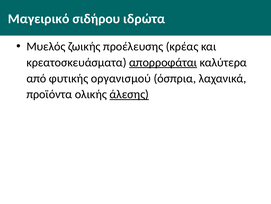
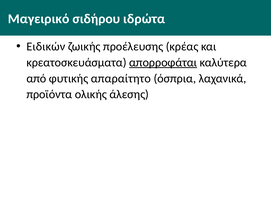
Μυελός: Μυελός -> Ειδικών (46, 46)
οργανισμού: οργανισμού -> απαραίτητο (121, 78)
άλεσης underline: present -> none (129, 94)
